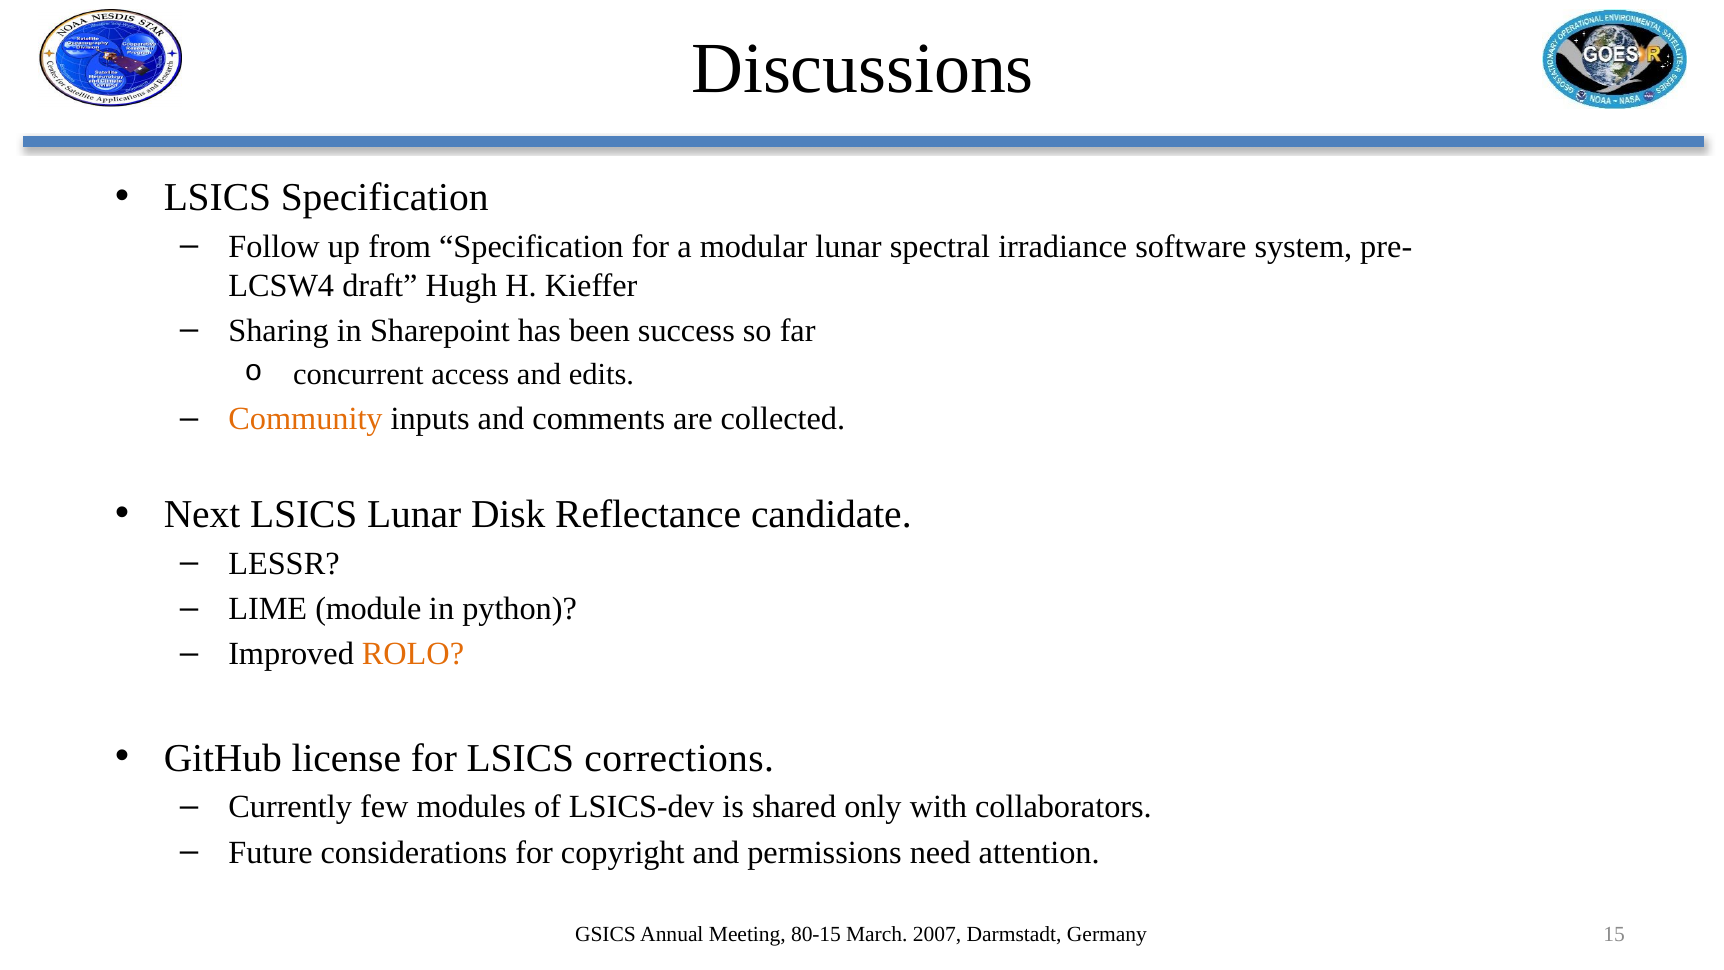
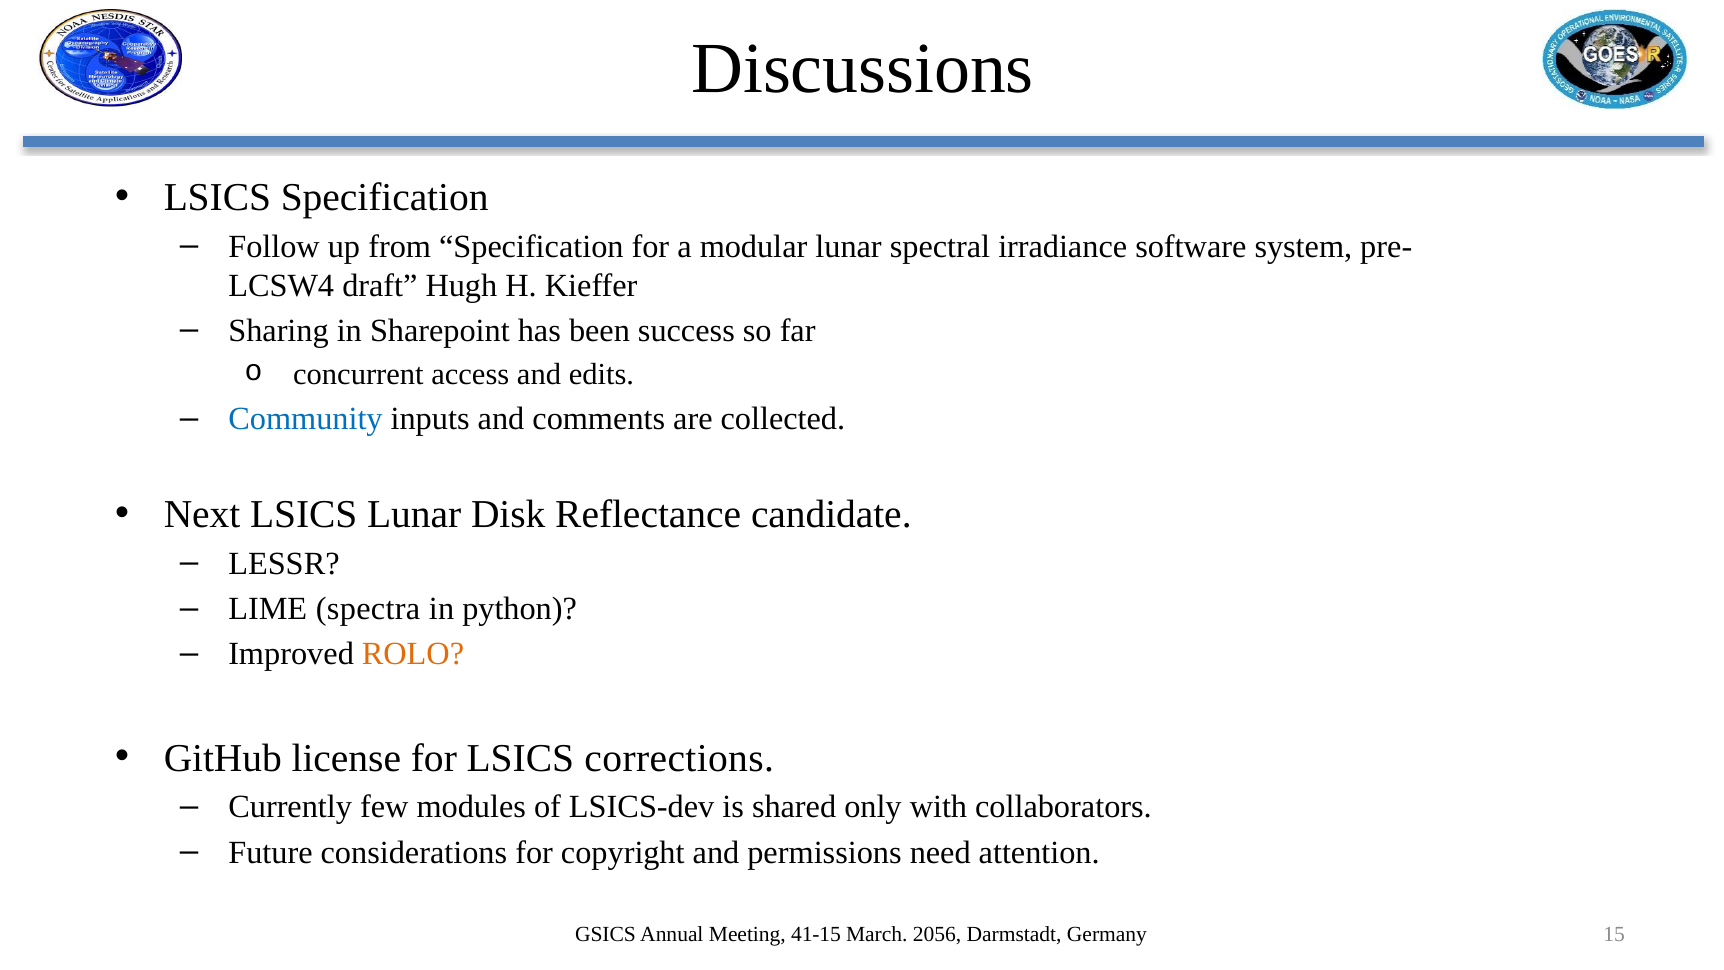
Community colour: orange -> blue (306, 419)
module: module -> spectra (368, 609)
80-15: 80-15 -> 41-15 (816, 934)
2007: 2007 -> 2056 (937, 934)
